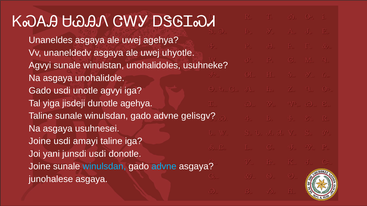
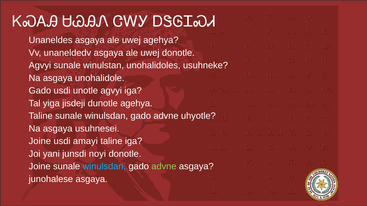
uwej uhyotle: uhyotle -> donotle (178, 53)
gelisgv: gelisgv -> uhyotle (198, 116)
junsdi usdi: usdi -> noyi (97, 154)
advne colour: light blue -> light green (164, 167)
